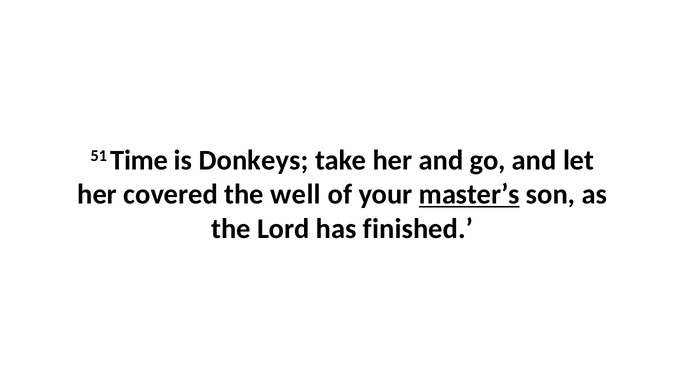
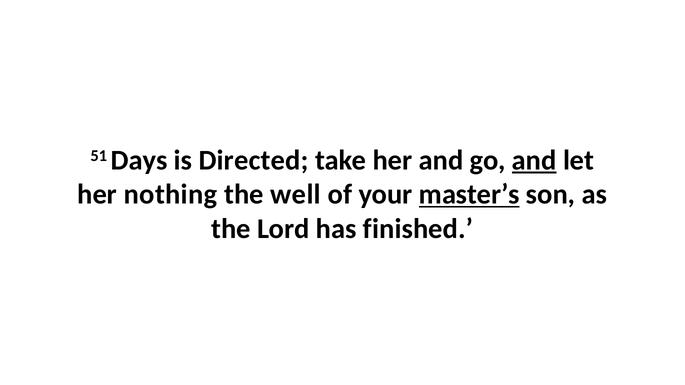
Time: Time -> Days (139, 160)
Donkeys: Donkeys -> Directed (254, 160)
and underline: none -> present (534, 160)
covered: covered -> nothing (170, 195)
